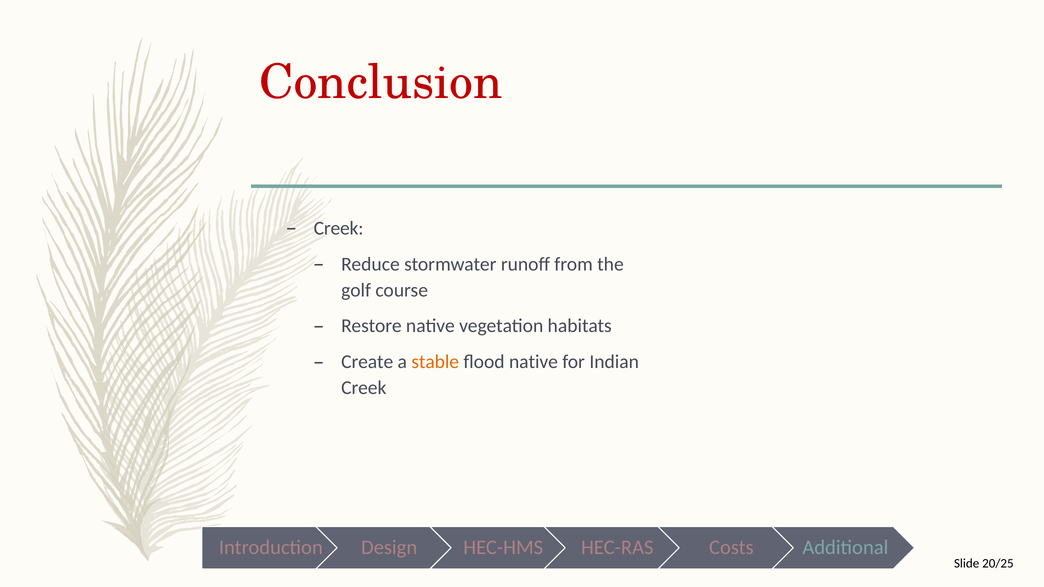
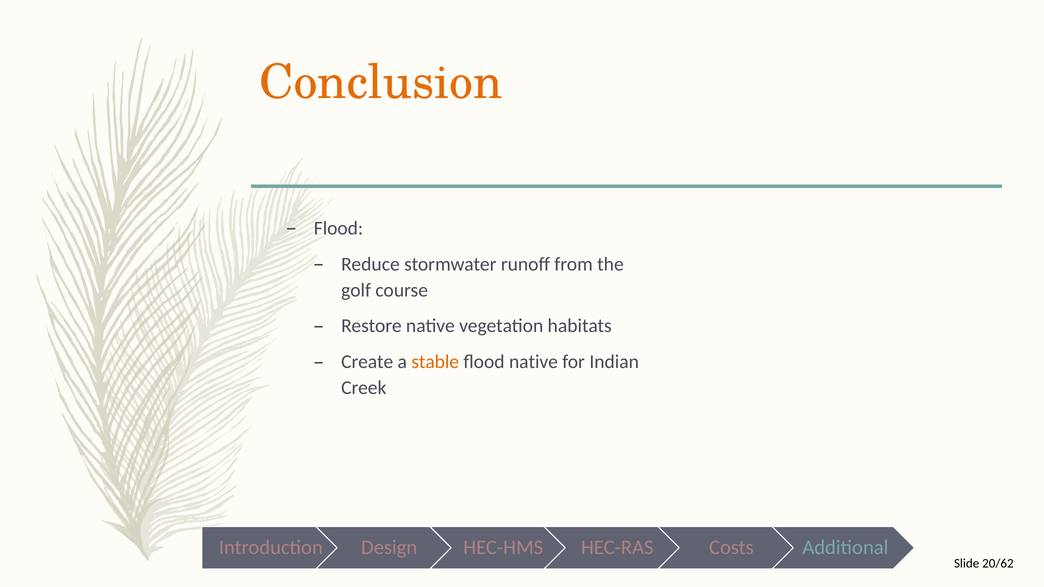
Conclusion colour: red -> orange (381, 82)
Creek: Creek -> Flood (339, 228)
20/25: 20/25 -> 20/62 (998, 564)
